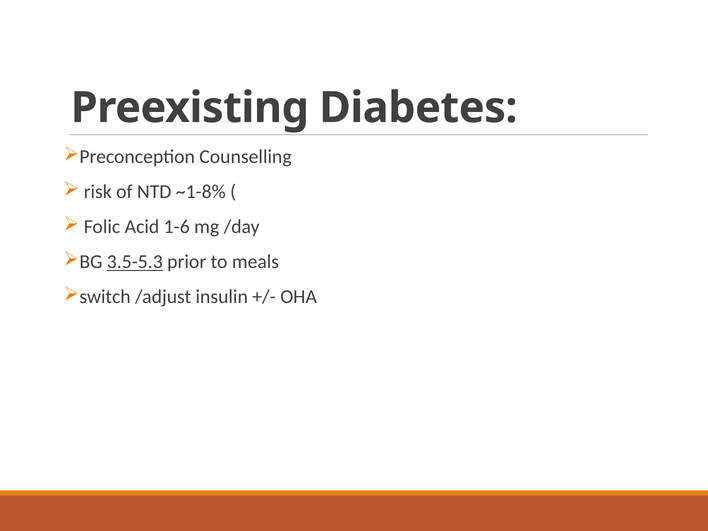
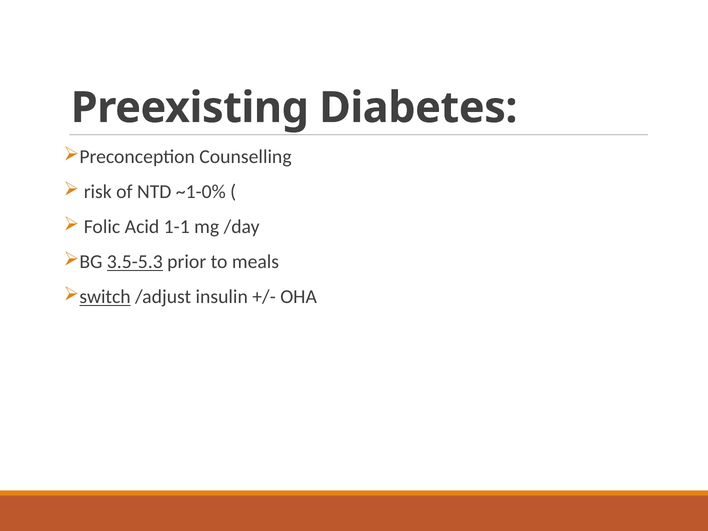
~1-8%: ~1-8% -> ~1-0% (201, 192)
1-6: 1-6 -> 1-1 (177, 227)
switch underline: none -> present (105, 297)
